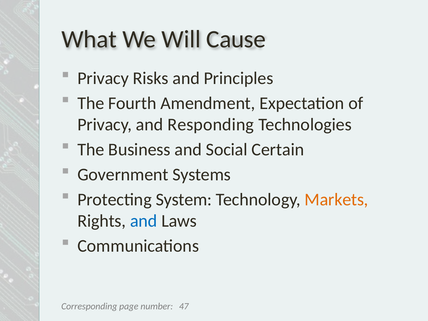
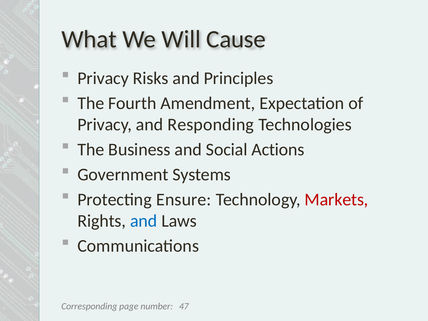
Certain: Certain -> Actions (278, 150)
System: System -> Ensure (184, 200)
Markets colour: orange -> red (336, 200)
